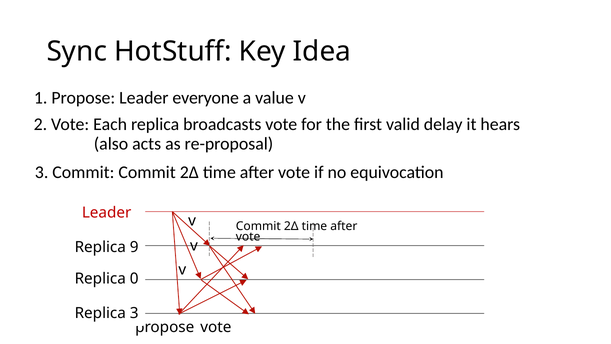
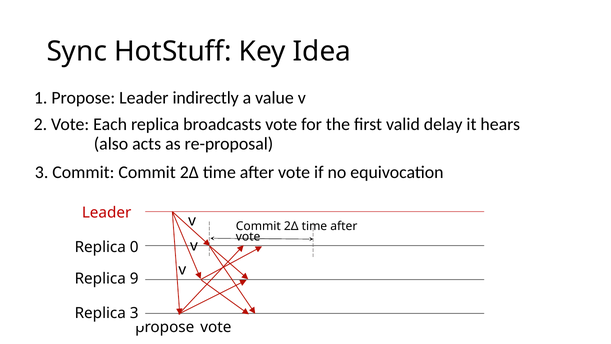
everyone: everyone -> indirectly (206, 98)
9: 9 -> 0 (134, 247)
0: 0 -> 9 (134, 278)
